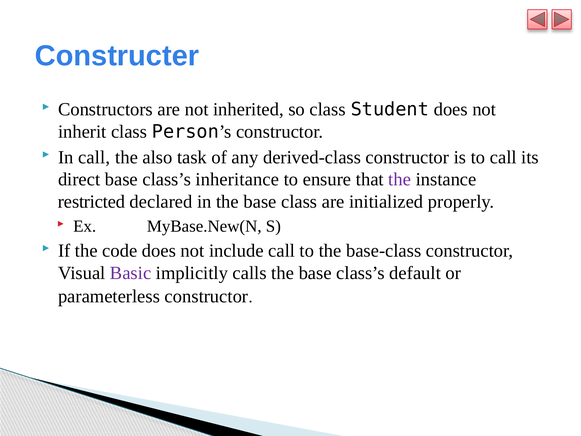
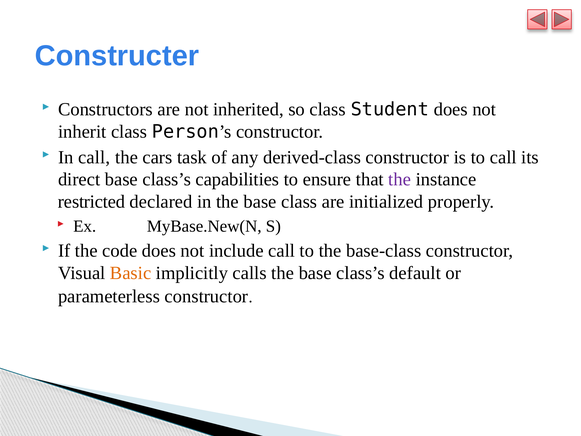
also: also -> cars (157, 157)
inheritance: inheritance -> capabilities (237, 179)
Basic colour: purple -> orange (131, 273)
